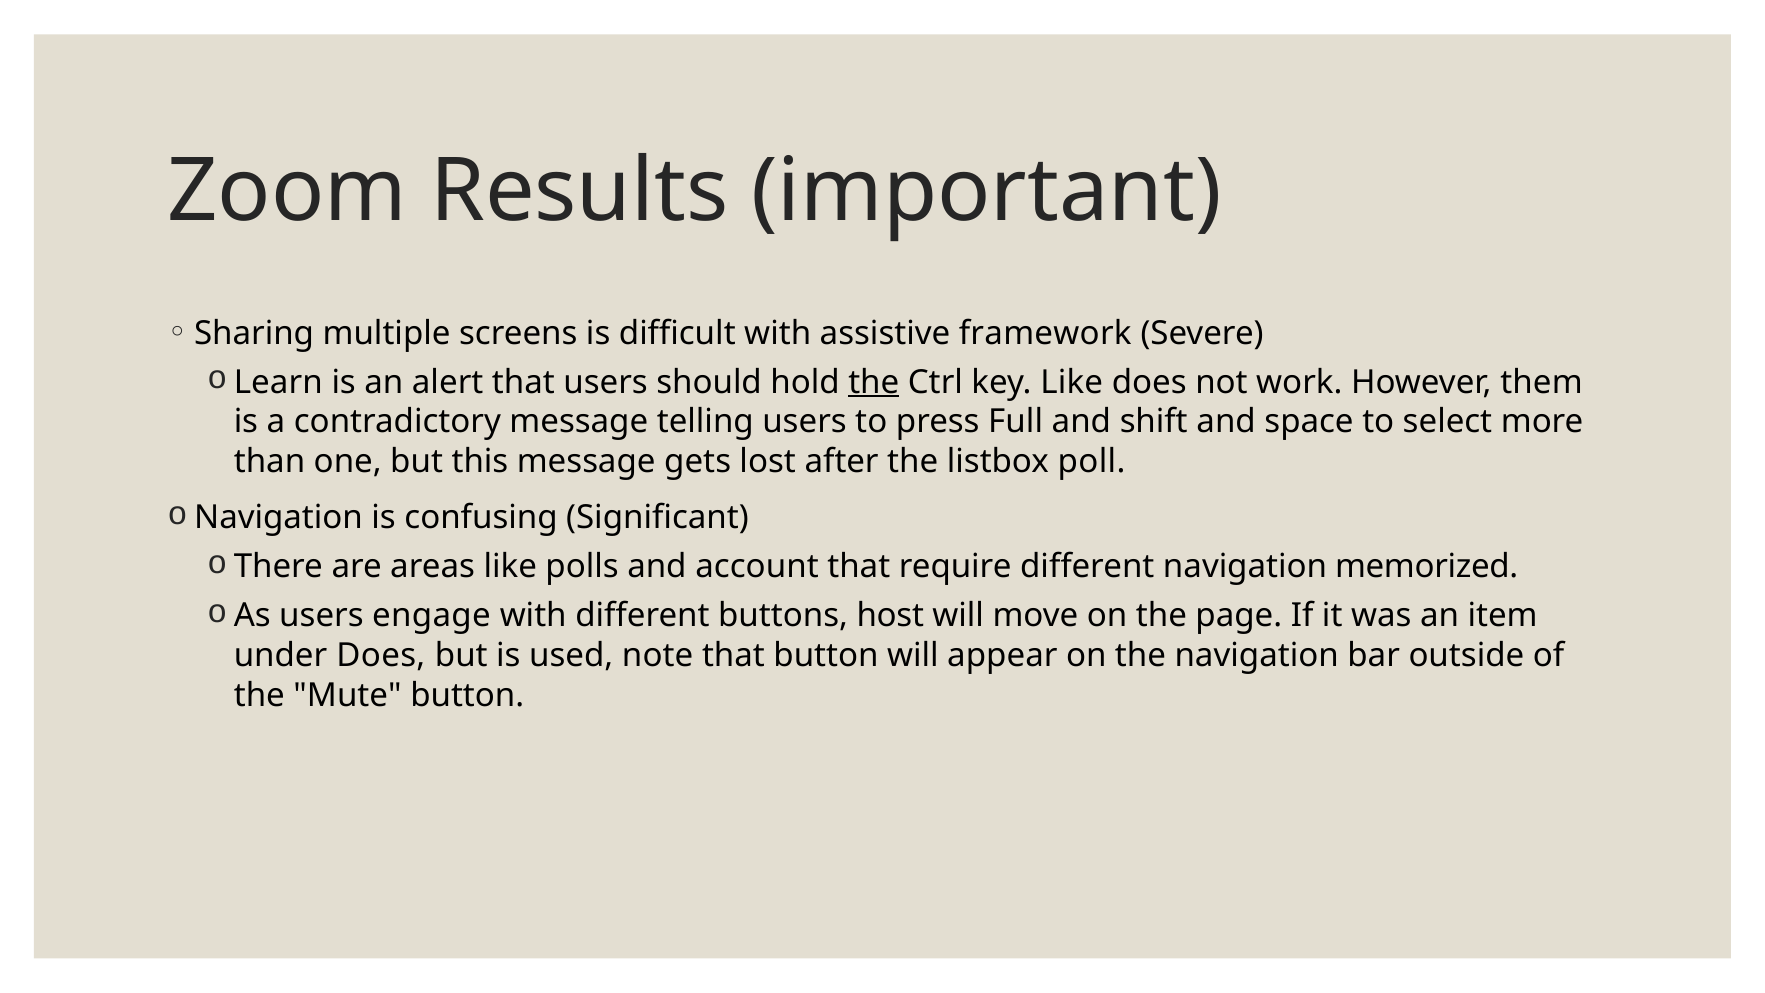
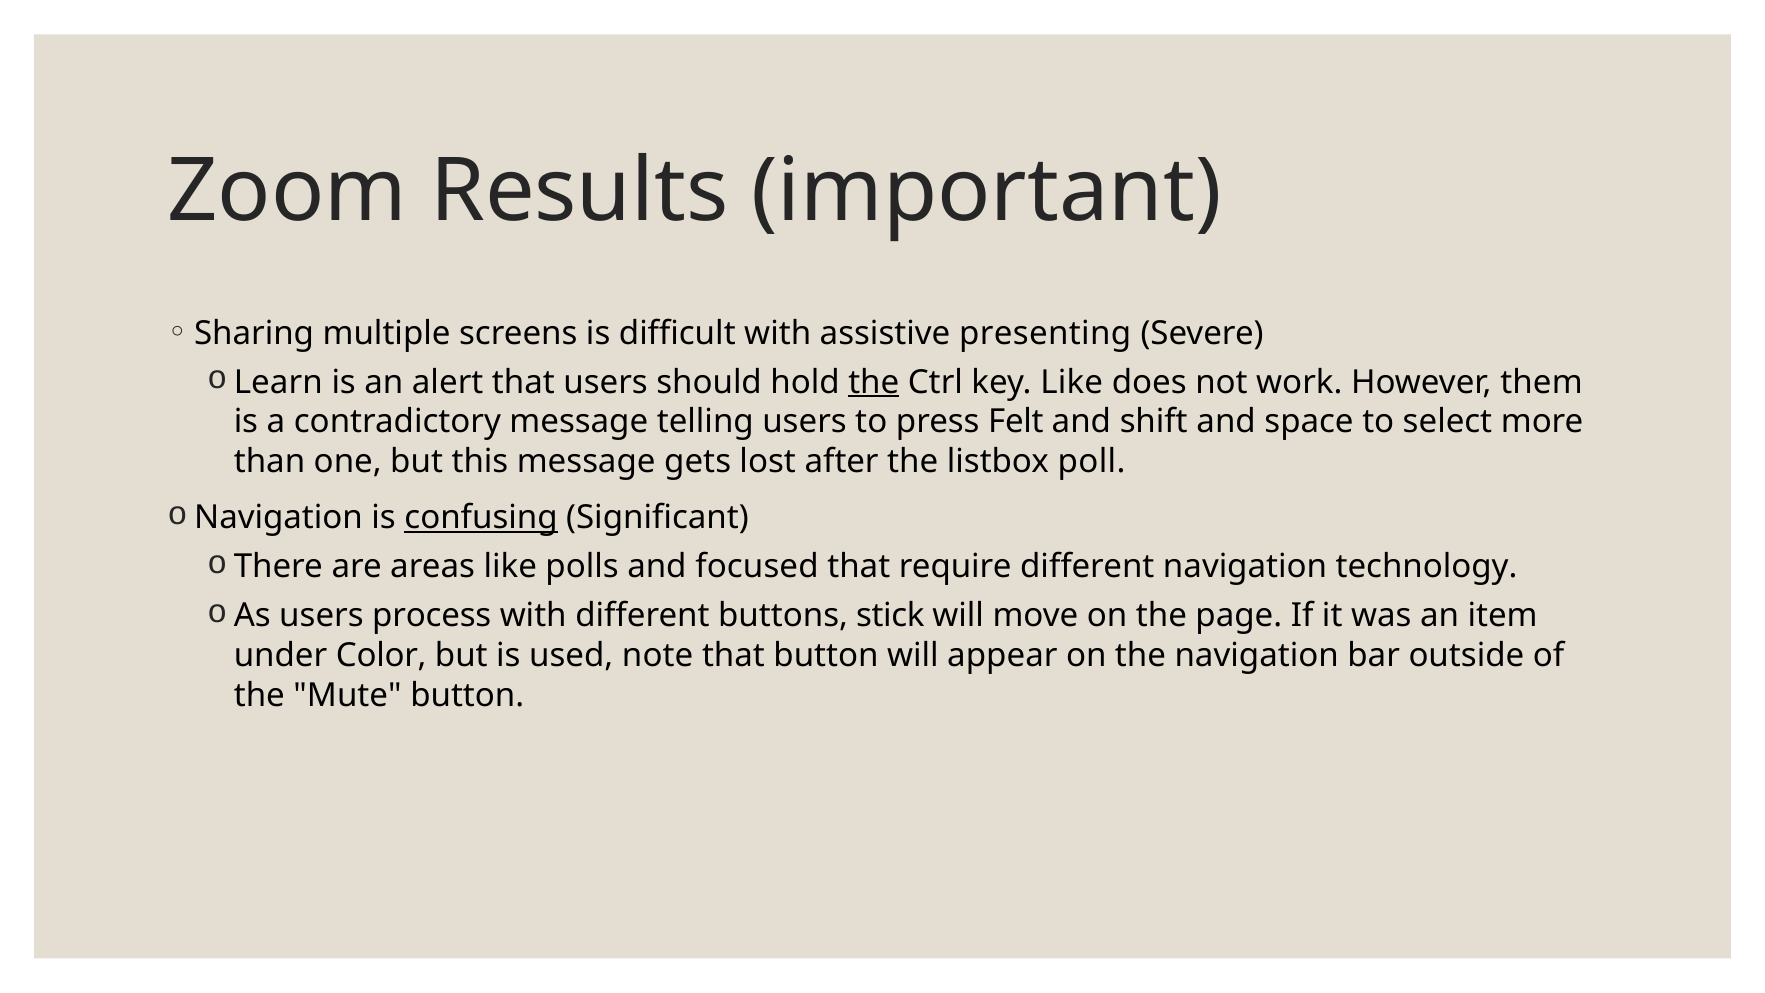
framework: framework -> presenting (1045, 333)
Full: Full -> Felt (1016, 422)
confusing underline: none -> present (481, 518)
account: account -> focused (757, 567)
memorized: memorized -> technology (1426, 567)
engage: engage -> process (432, 616)
host: host -> stick (890, 616)
under Does: Does -> Color (381, 655)
